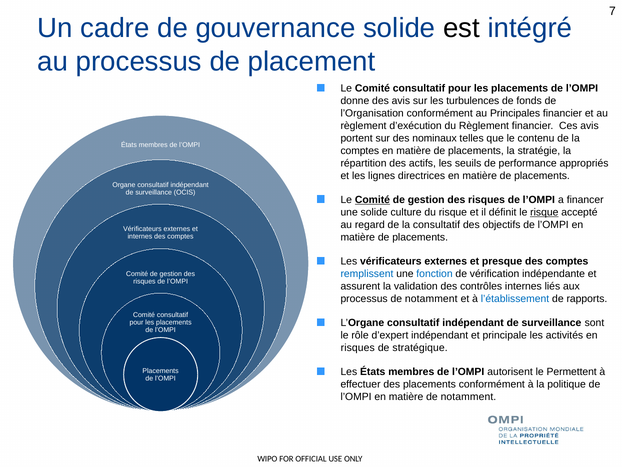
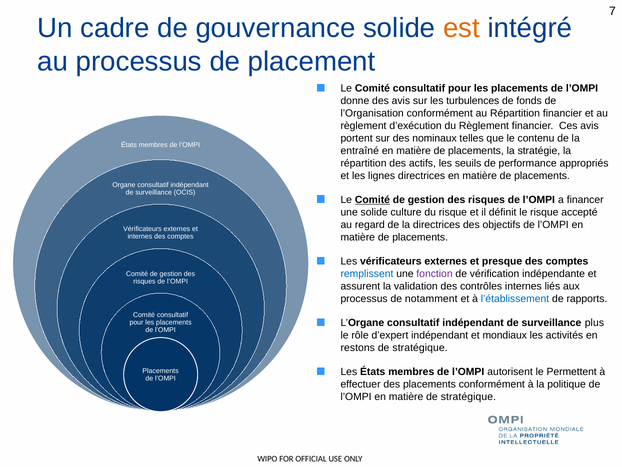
est colour: black -> orange (461, 28)
au Principales: Principales -> Répartition (515, 113)
comptes: comptes -> entraîné (360, 151)
risque underline: present -> none (544, 212)
la consultatif: consultatif -> directrices (437, 225)
fonction colour: blue -> purple (435, 274)
sont: sont -> plus (594, 323)
principale: principale -> mondiaux (505, 335)
risques: risques -> restons (358, 347)
matière de notamment: notamment -> stratégique (468, 397)
